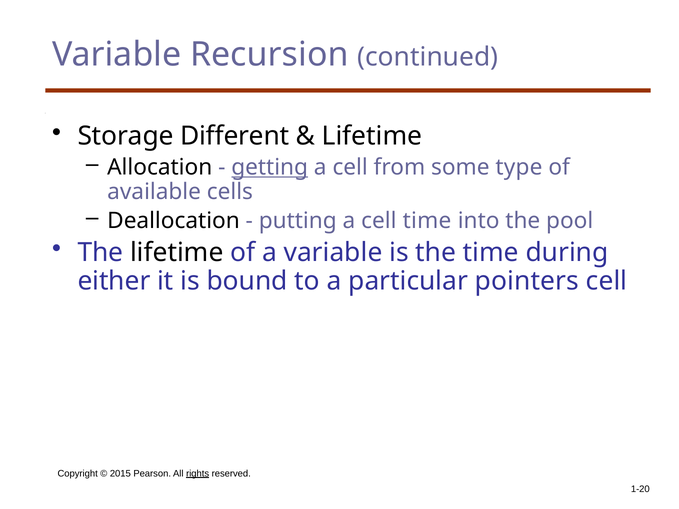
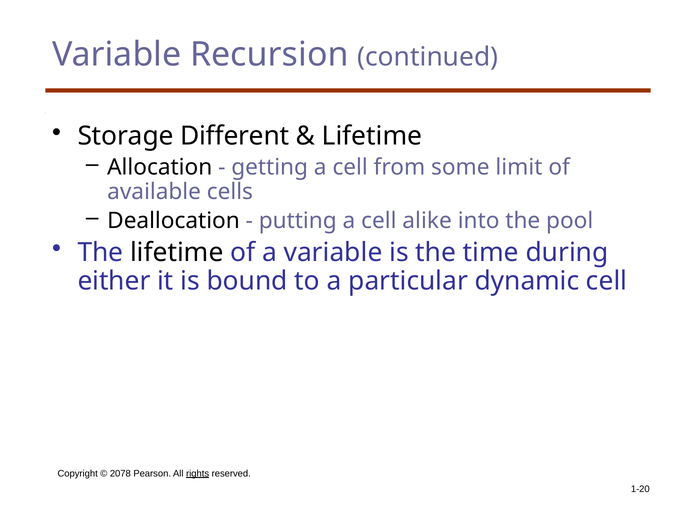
getting underline: present -> none (270, 167)
type: type -> limit (519, 167)
cell time: time -> alike (427, 221)
pointers: pointers -> dynamic (527, 281)
2015: 2015 -> 2078 (120, 474)
